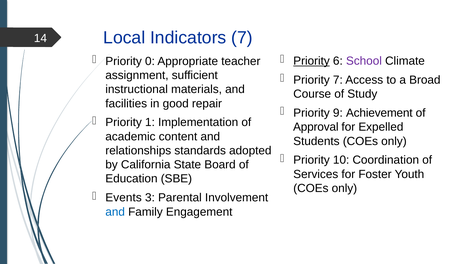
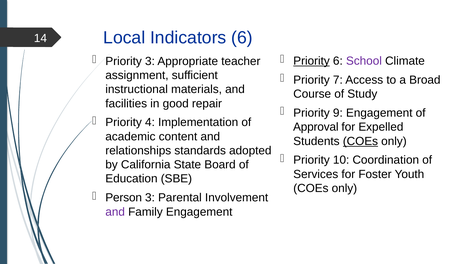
Indicators 7: 7 -> 6 (242, 38)
Priority 0: 0 -> 3 (150, 61)
9 Achievement: Achievement -> Engagement (379, 113)
1: 1 -> 4 (150, 122)
COEs underline: none -> present (360, 141)
Events: Events -> Person (124, 198)
and colour: blue -> purple (115, 212)
